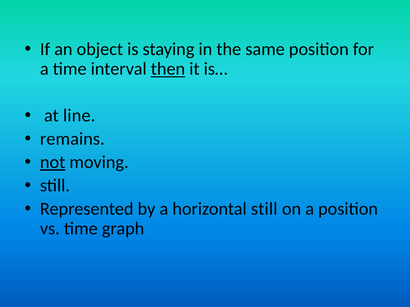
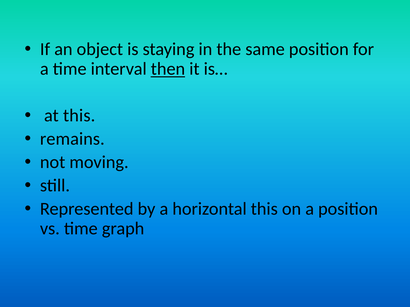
at line: line -> this (79, 116)
not underline: present -> none (53, 162)
horizontal still: still -> this (264, 209)
